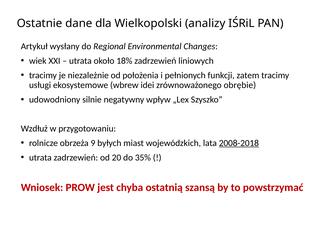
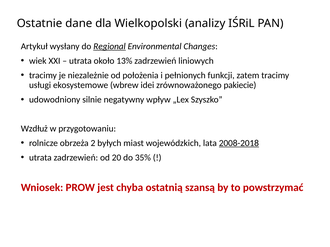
Regional underline: none -> present (110, 46)
18%: 18% -> 13% (124, 61)
obrębie: obrębie -> pakiecie (240, 85)
9: 9 -> 2 (93, 143)
